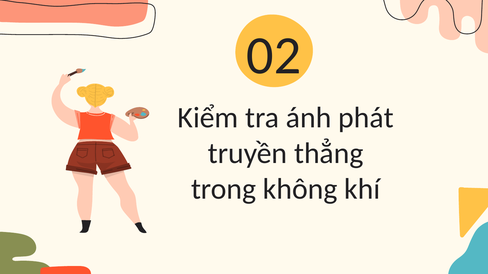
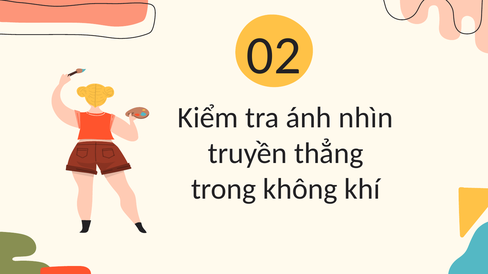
phát: phát -> nhìn (366, 118)
